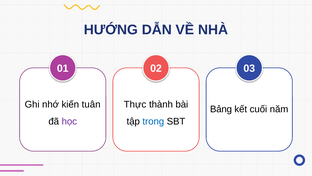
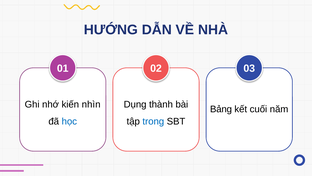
tuân: tuân -> nhìn (91, 104)
Thực: Thực -> Dụng (135, 104)
học colour: purple -> blue (69, 121)
